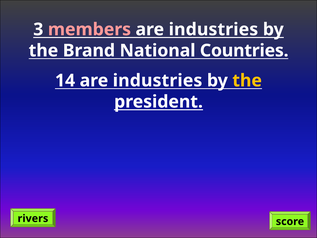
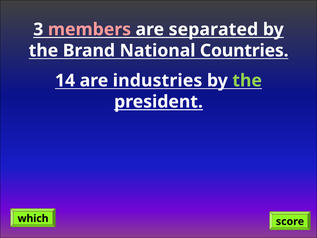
industries: industries -> separated (213, 29)
the colour: yellow -> light green (247, 80)
rivers: rivers -> which (33, 218)
